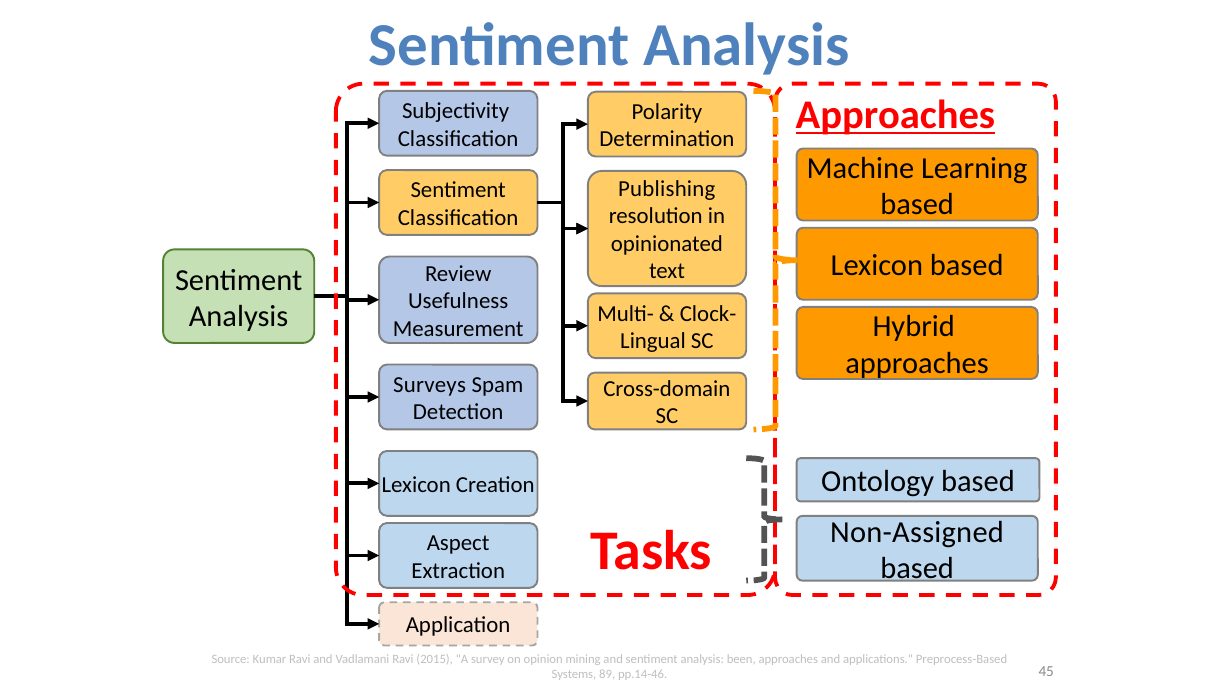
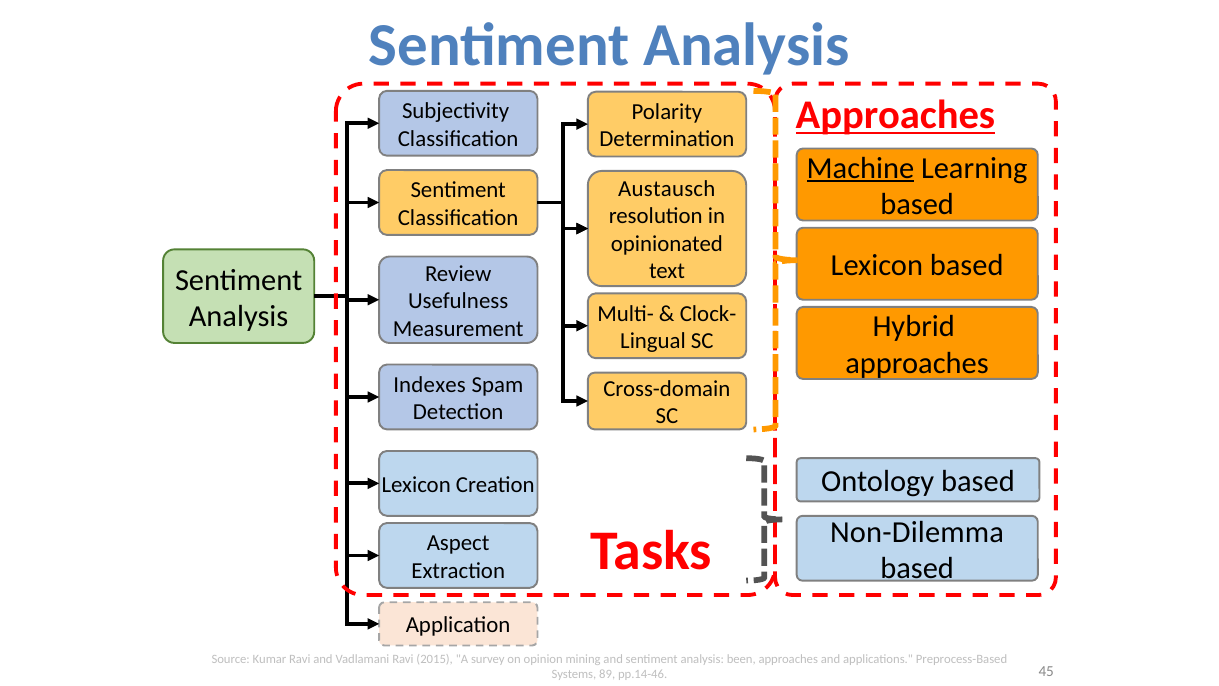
Machine underline: none -> present (860, 168)
Publishing: Publishing -> Austausch (667, 189)
Surveys: Surveys -> Indexes (430, 385)
Non-Assigned: Non-Assigned -> Non-Dilemma (917, 532)
